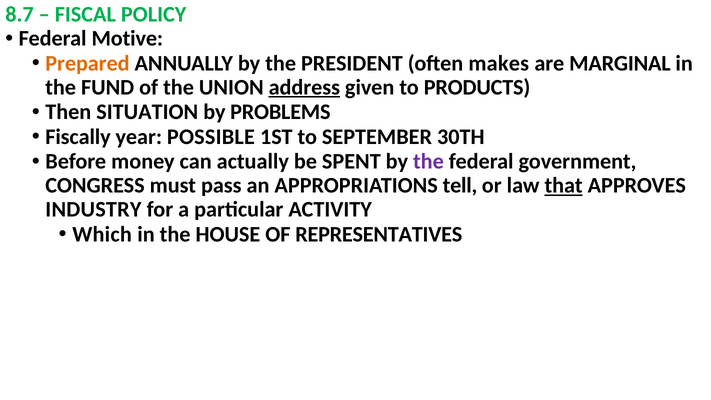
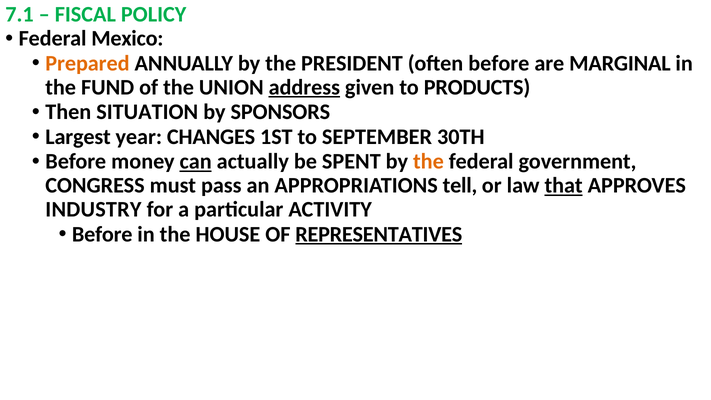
8.7: 8.7 -> 7.1 (20, 15)
Motive: Motive -> Mexico (127, 39)
often makes: makes -> before (499, 63)
PROBLEMS: PROBLEMS -> SPONSORS (280, 112)
Fiscally: Fiscally -> Largest (78, 137)
POSSIBLE: POSSIBLE -> CHANGES (211, 137)
can underline: none -> present (196, 162)
the colour: purple -> orange (428, 162)
Which: Which -> Before (102, 234)
REPRESENTATIVES underline: none -> present (379, 234)
